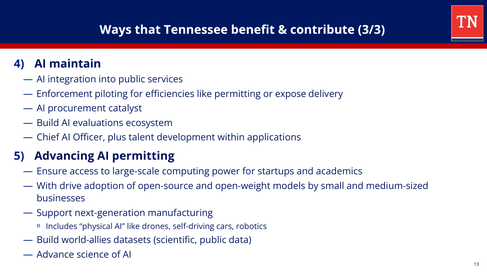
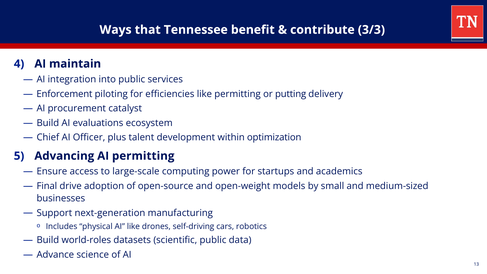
expose: expose -> putting (291, 94)
applications: applications -> optimization (274, 138)
With: With -> Final (47, 186)
world-allies: world-allies -> world-roles (86, 240)
